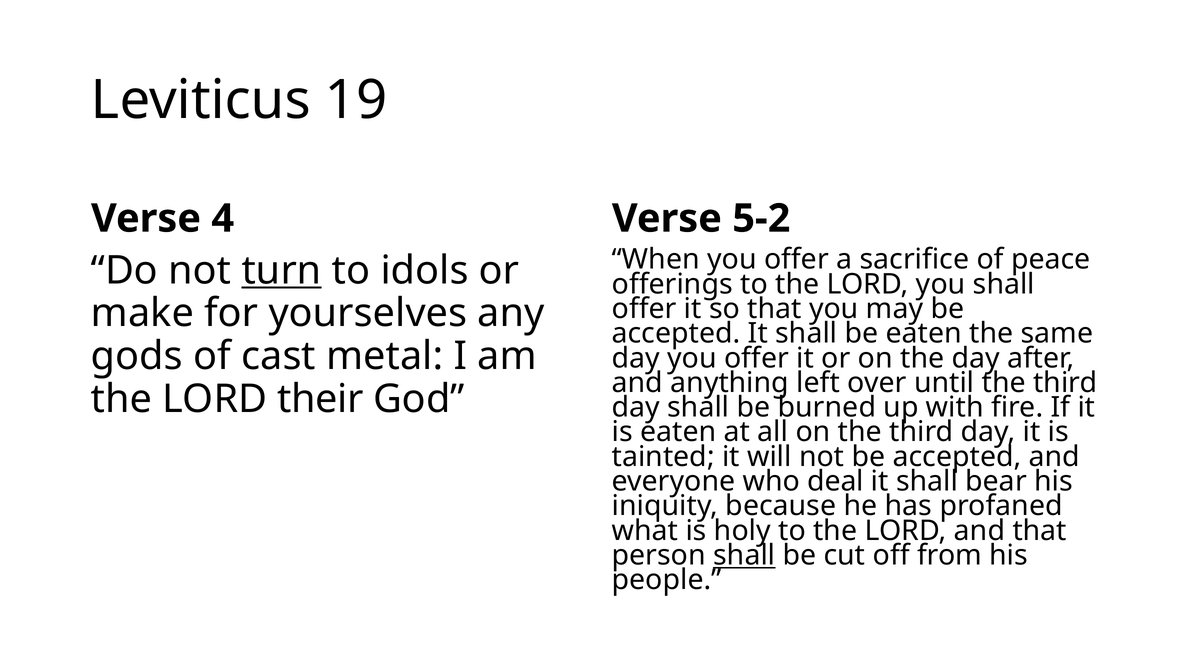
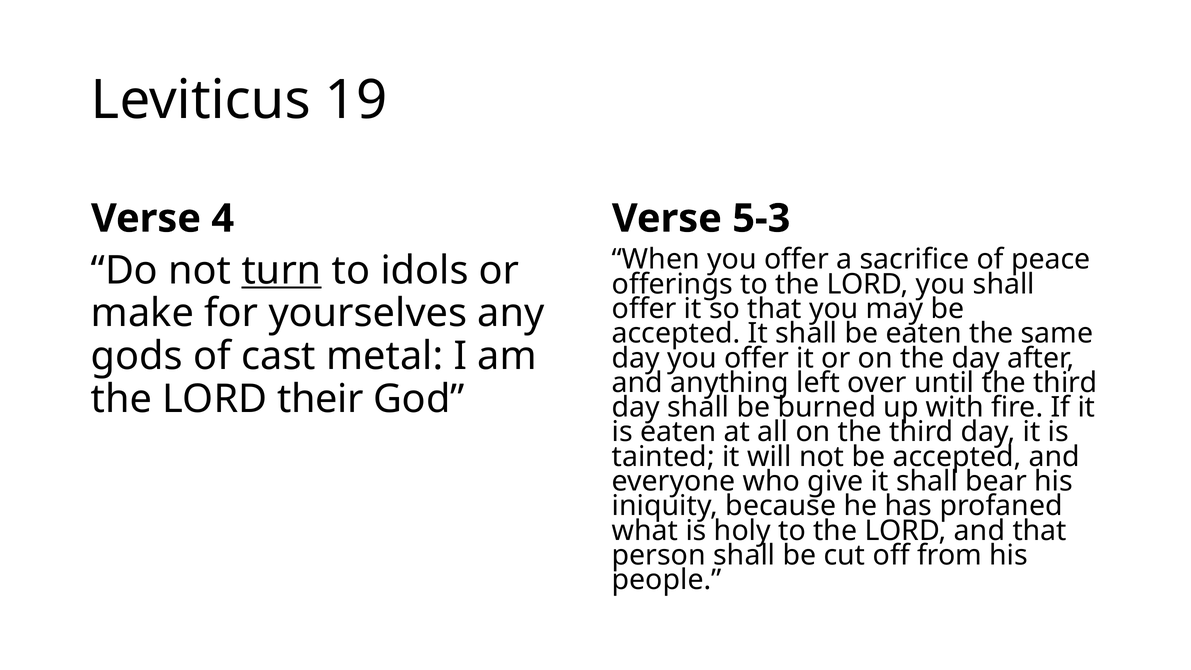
5-2: 5-2 -> 5-3 (761, 219)
deal: deal -> give (835, 481)
shall underline: present -> none (744, 555)
